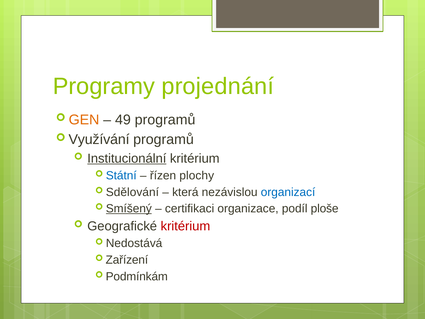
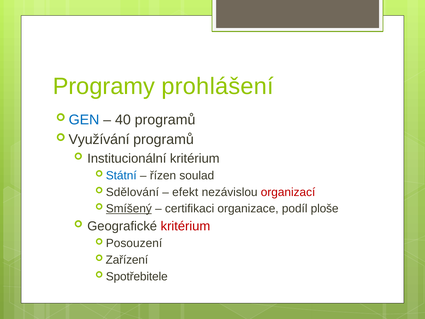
projednání: projednání -> prohlášení (218, 86)
GEN colour: orange -> blue (84, 120)
49: 49 -> 40 (123, 120)
Institucionální underline: present -> none (127, 158)
plochy: plochy -> soulad (197, 175)
která: která -> efekt (185, 192)
organizací colour: blue -> red (288, 192)
Nedostává: Nedostává -> Posouzení (134, 243)
Podmínkám: Podmínkám -> Spotřebitele (137, 276)
